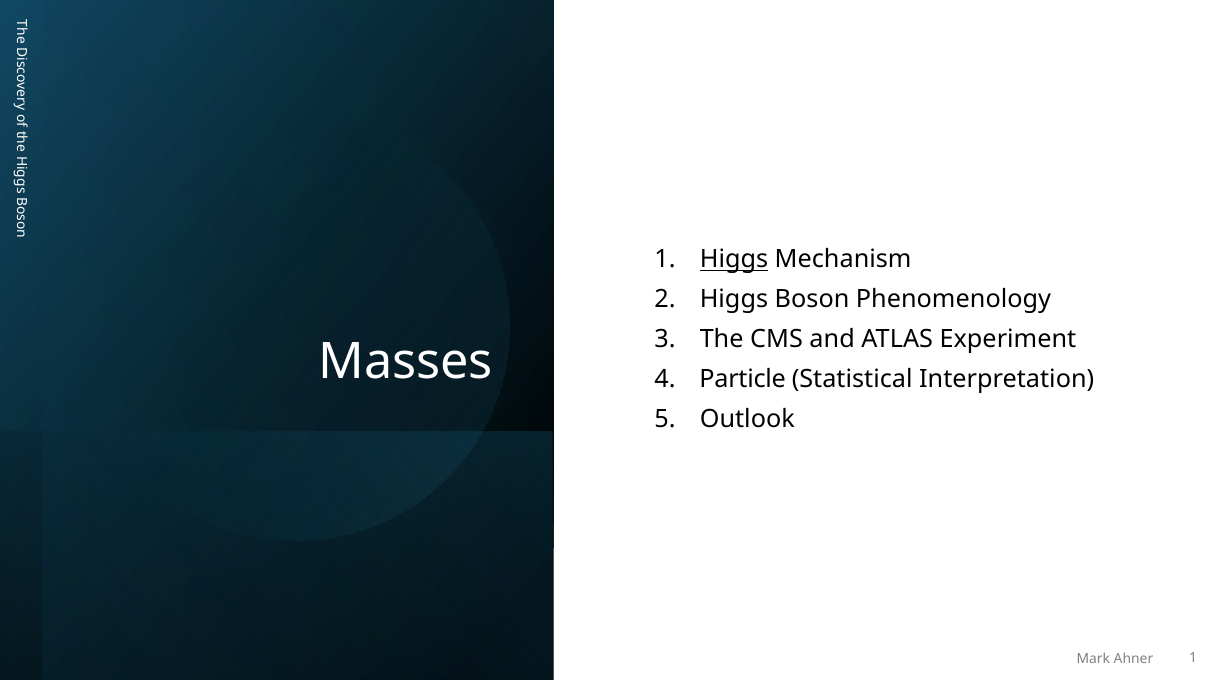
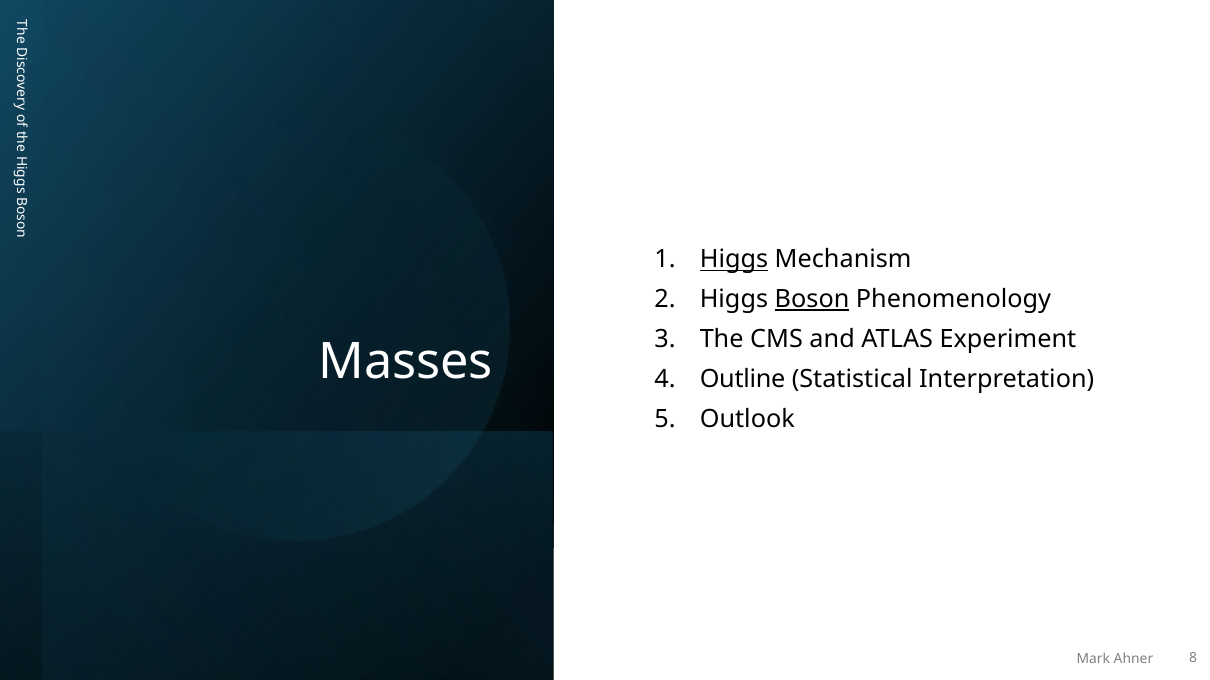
Boson underline: none -> present (812, 300)
Particle: Particle -> Outline (743, 379)
Ahner 1: 1 -> 8 (1193, 659)
